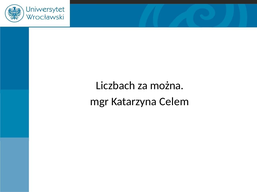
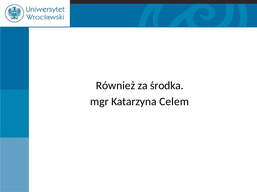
Liczbach: Liczbach -> Również (116, 86)
można: można -> środka (167, 86)
